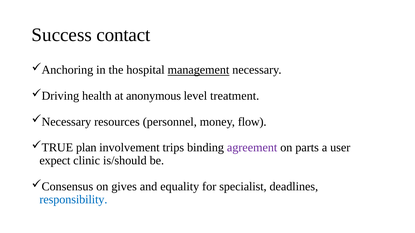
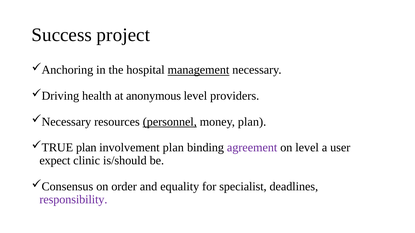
contact: contact -> project (123, 35)
treatment: treatment -> providers (235, 96)
personnel underline: none -> present (170, 122)
money flow: flow -> plan (252, 122)
involvement trips: trips -> plan (173, 148)
on parts: parts -> level (307, 148)
gives: gives -> order (124, 187)
responsibility colour: blue -> purple (73, 200)
